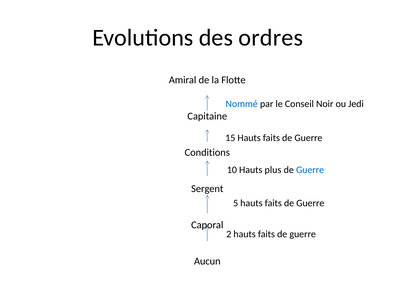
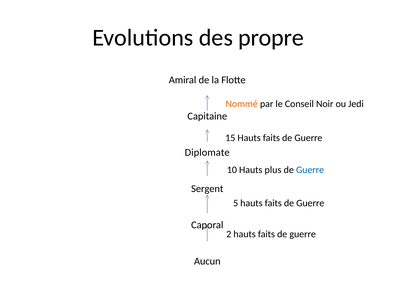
ordres: ordres -> propre (271, 38)
Nommé colour: blue -> orange (242, 104)
Conditions: Conditions -> Diplomate (207, 153)
